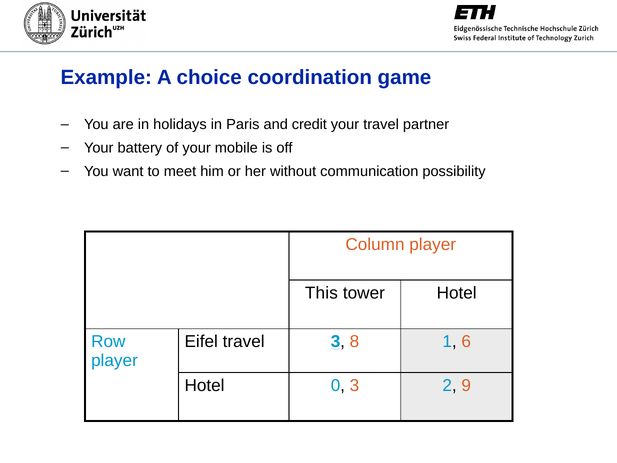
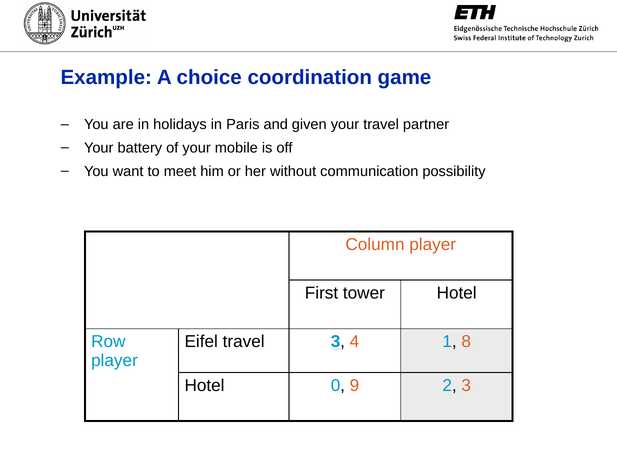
credit: credit -> given (309, 124)
This: This -> First (322, 293)
8: 8 -> 4 (354, 341)
6: 6 -> 8 (466, 341)
0 3: 3 -> 9 (354, 385)
2 9: 9 -> 3 (466, 385)
